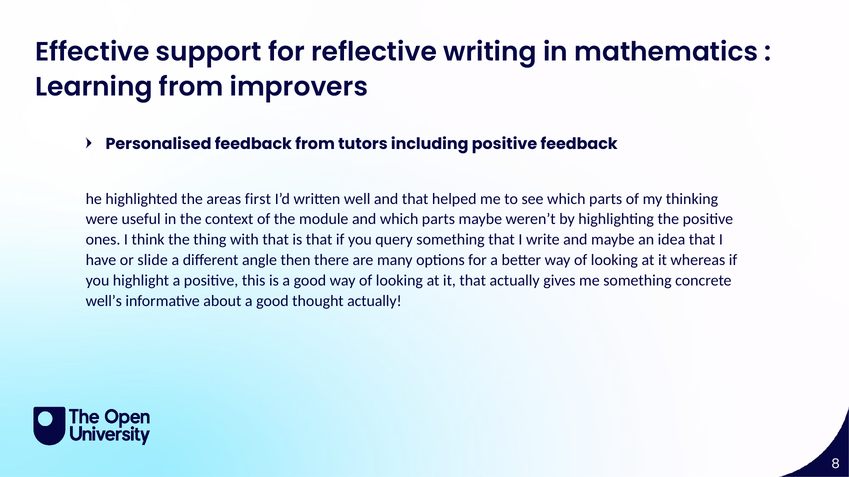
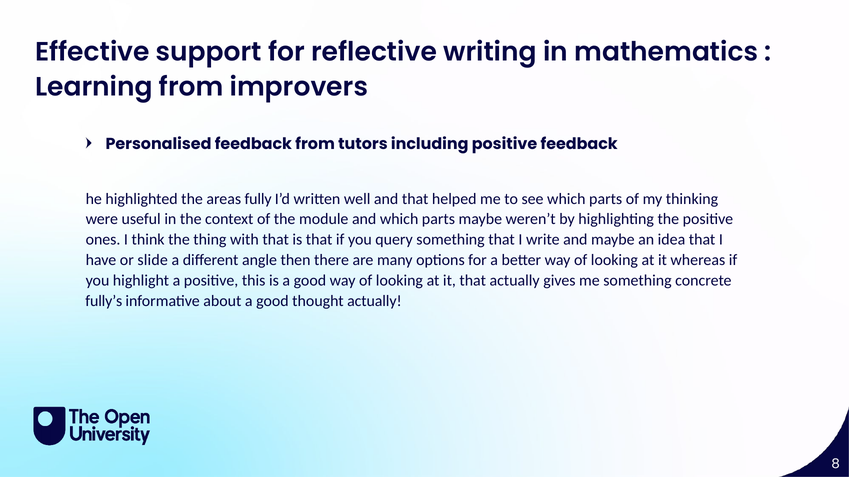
first: first -> fully (258, 199)
well’s: well’s -> fully’s (104, 301)
